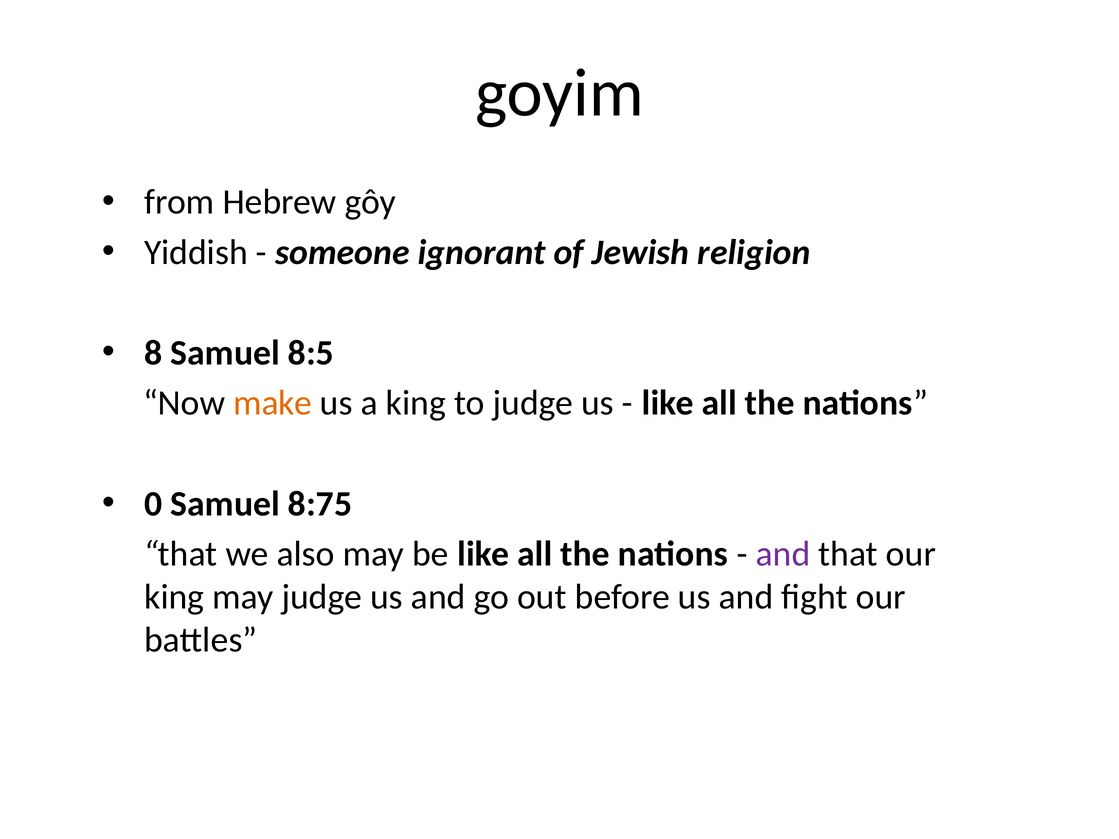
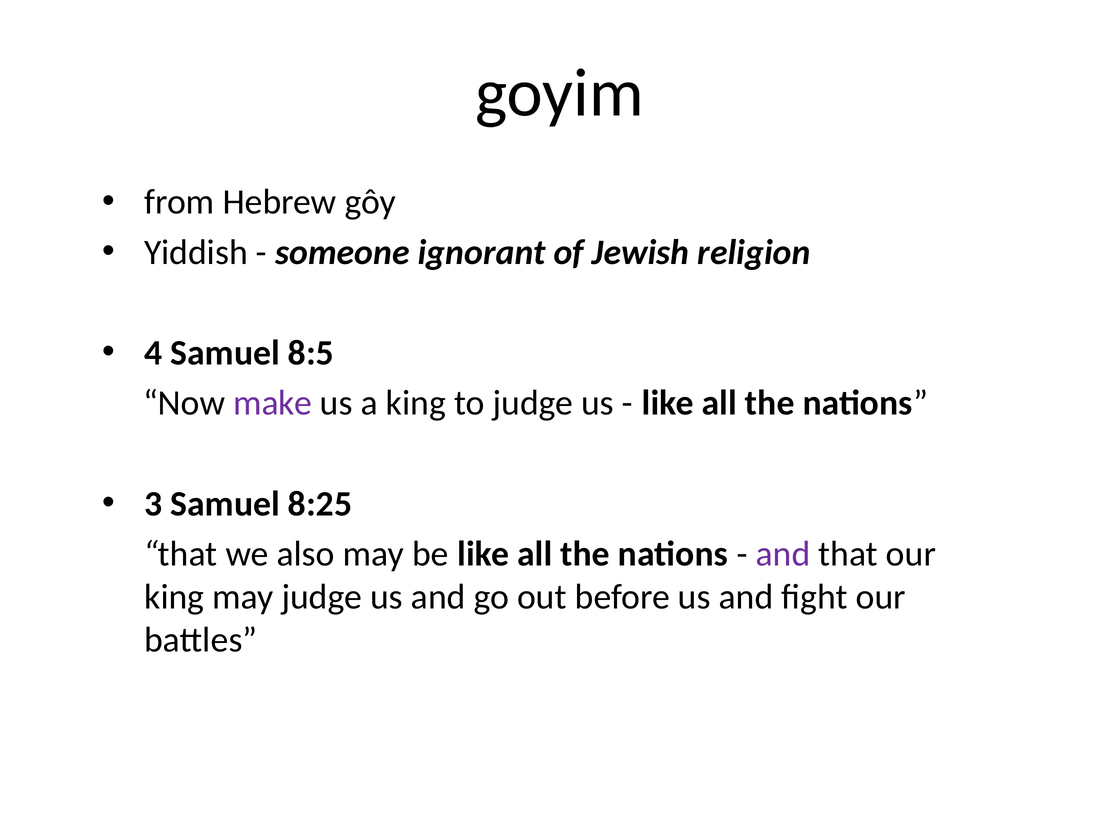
8: 8 -> 4 (153, 353)
make colour: orange -> purple (273, 403)
0: 0 -> 3 (153, 504)
8:75: 8:75 -> 8:25 (320, 504)
